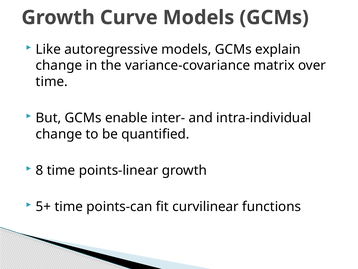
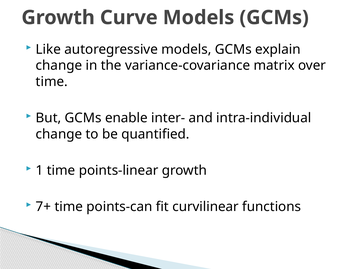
8: 8 -> 1 (40, 170)
5+: 5+ -> 7+ (43, 206)
